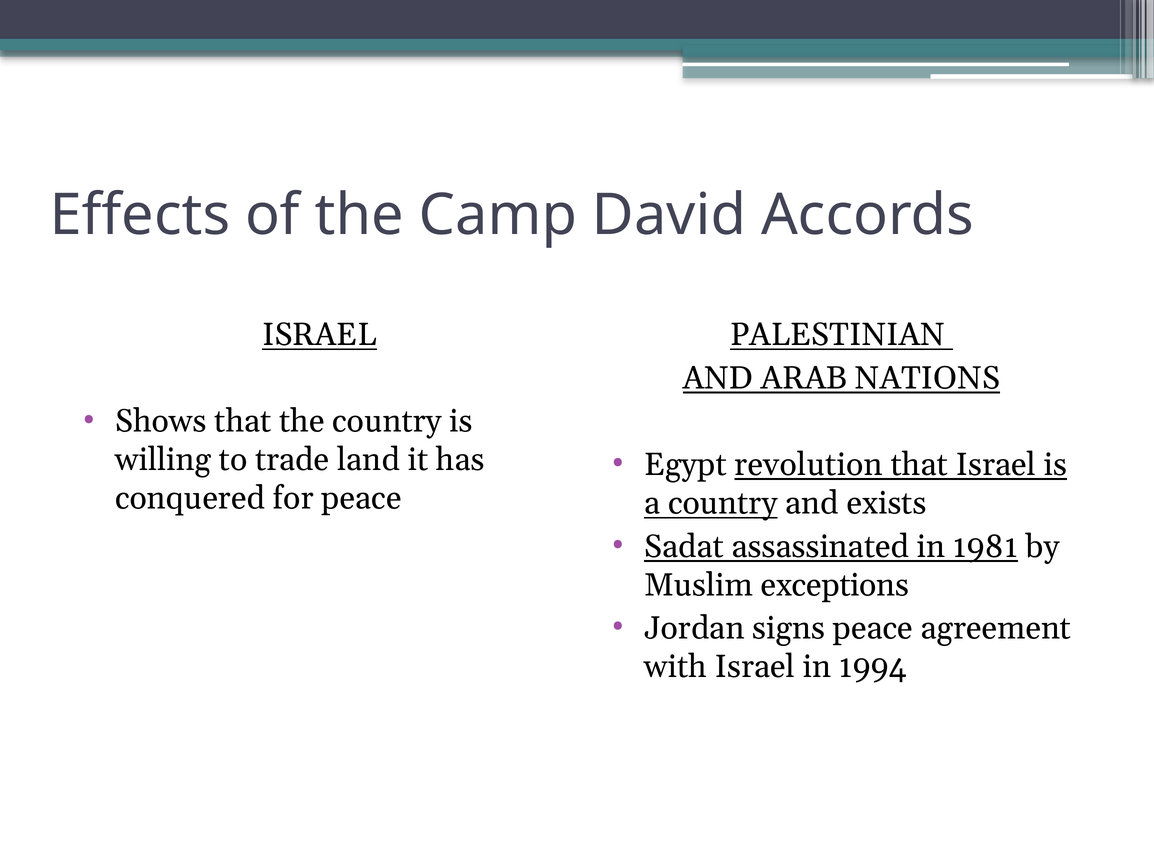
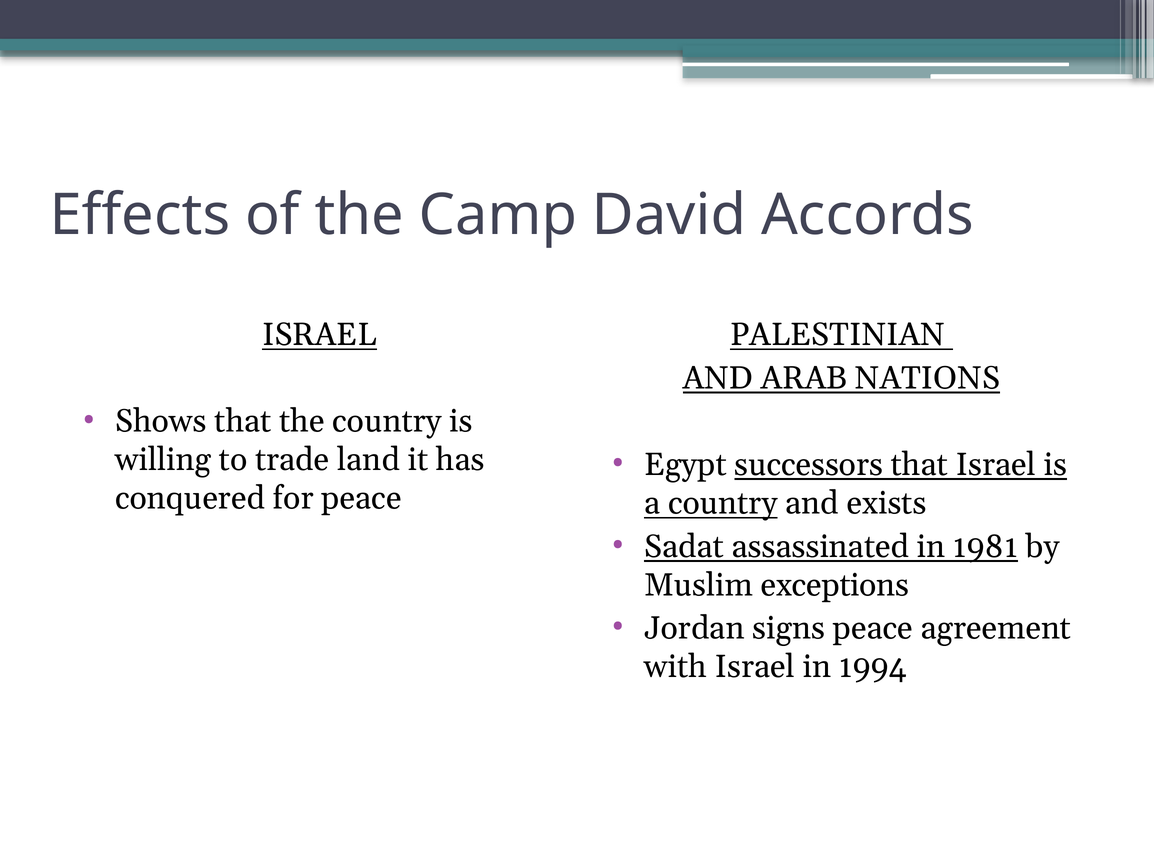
revolution: revolution -> successors (809, 465)
